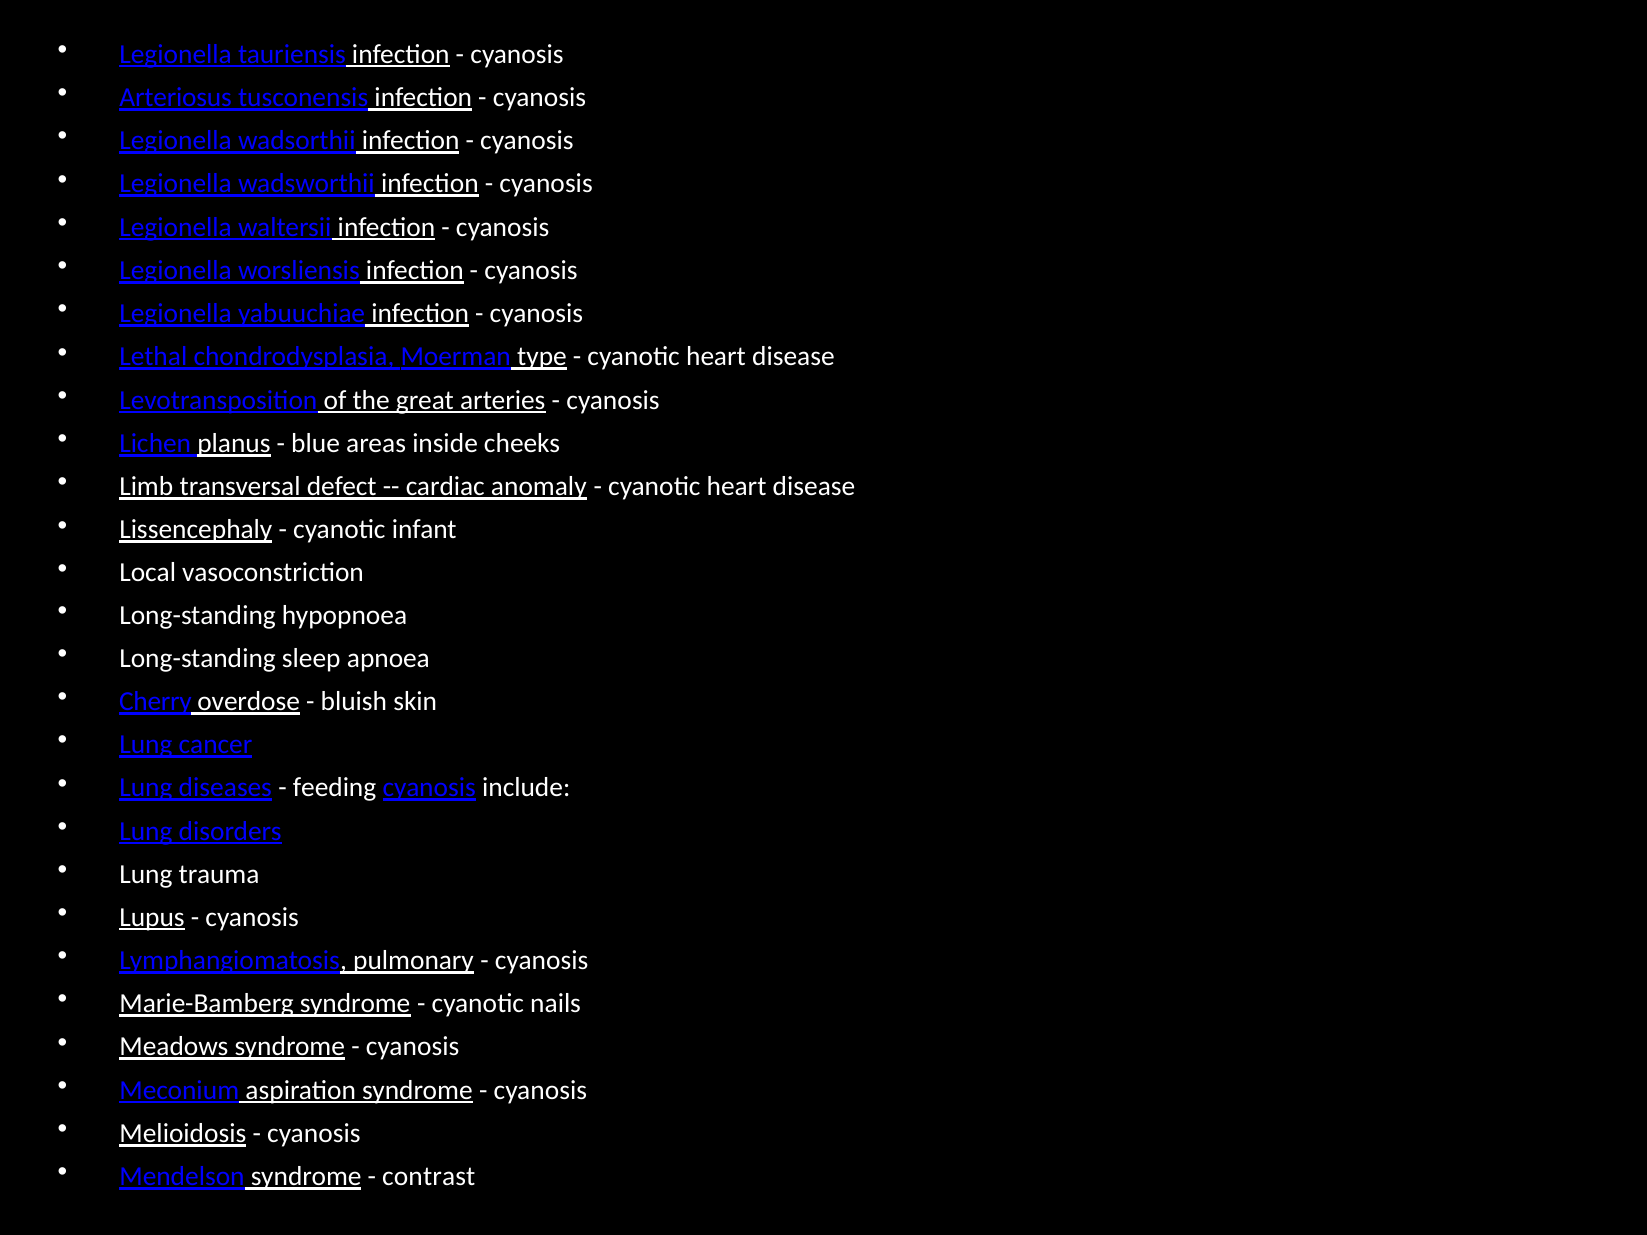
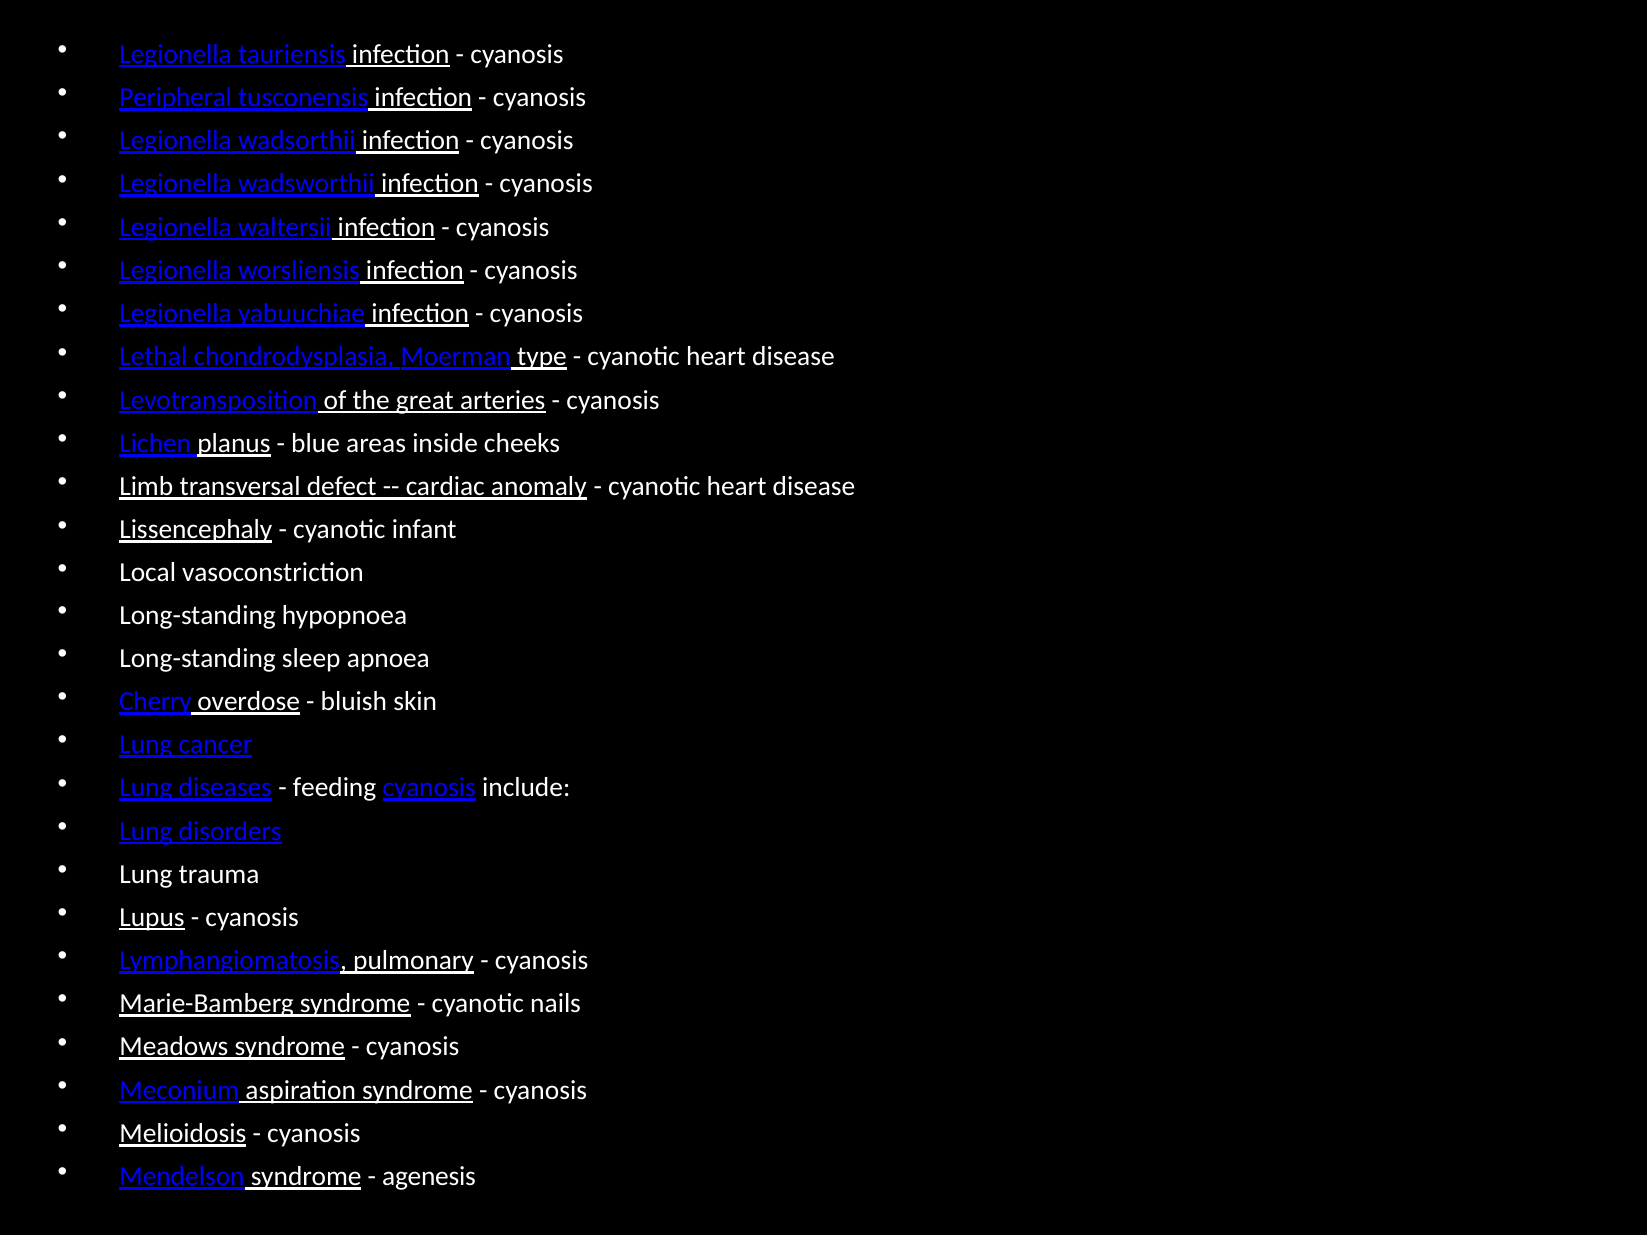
Arteriosus: Arteriosus -> Peripheral (176, 97)
contrast: contrast -> agenesis (429, 1177)
